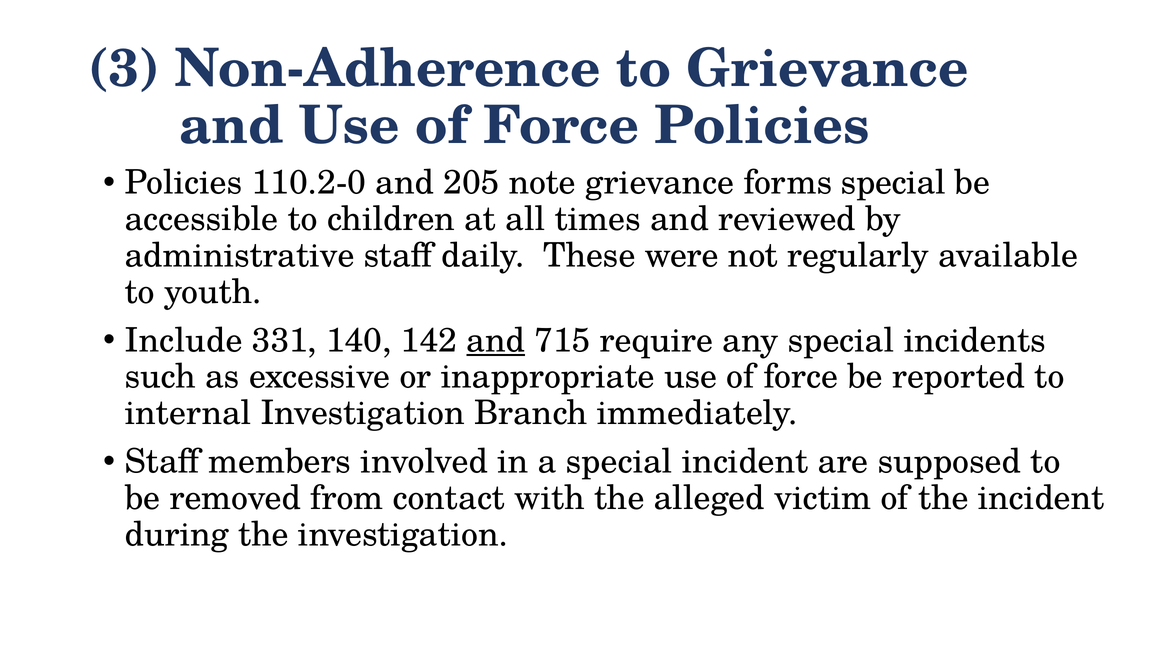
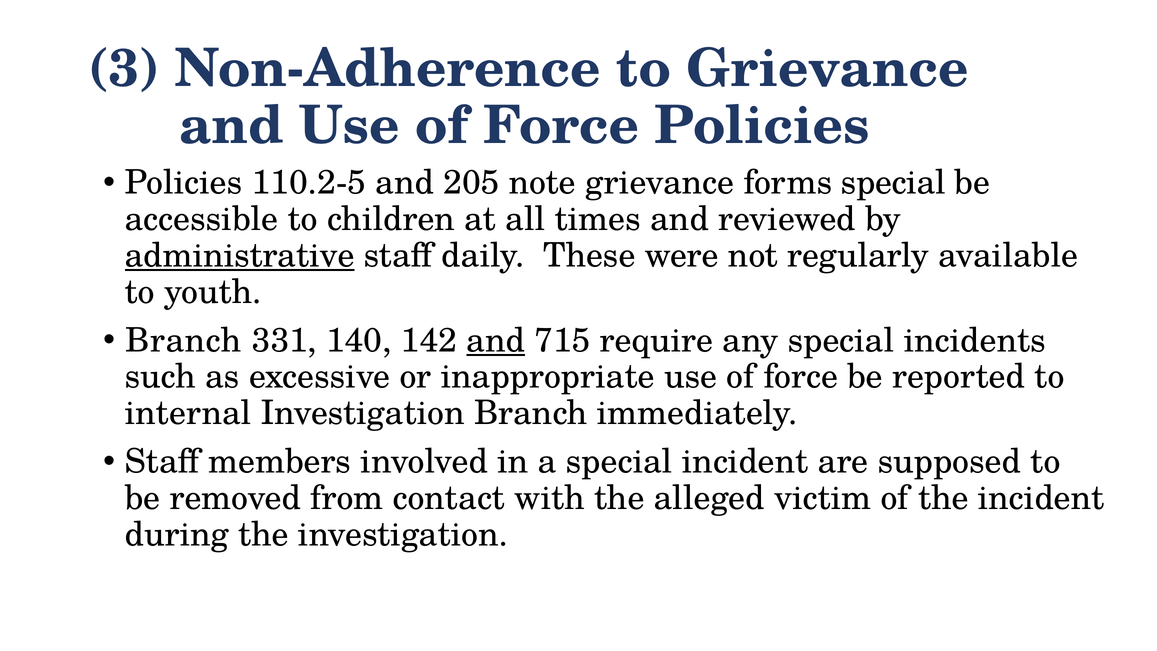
110.2-0: 110.2-0 -> 110.2-5 (309, 183)
administrative underline: none -> present (240, 256)
Include: Include -> Branch (183, 340)
